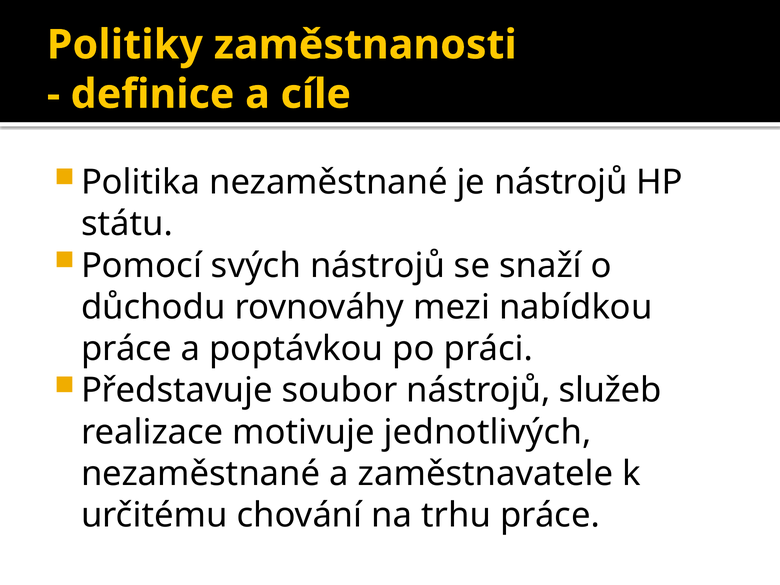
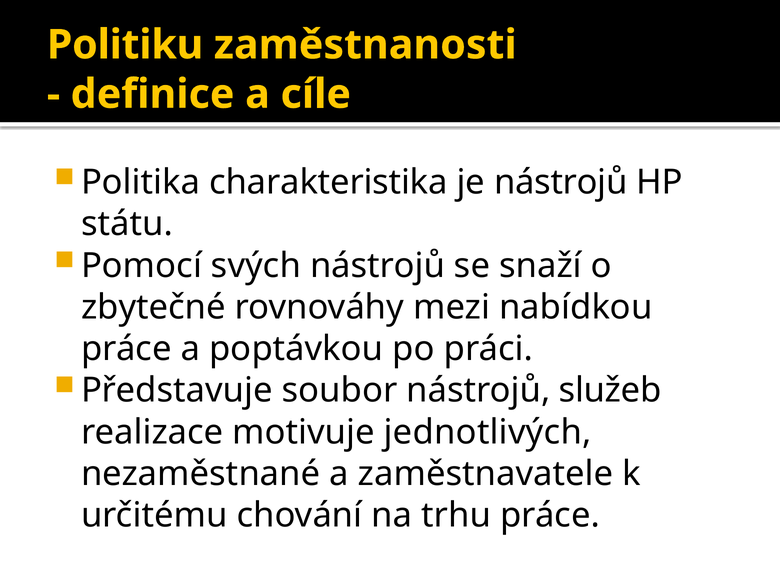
Politiky: Politiky -> Politiku (125, 45)
Politika nezaměstnané: nezaměstnané -> charakteristika (328, 182)
důchodu: důchodu -> zbytečné (153, 307)
